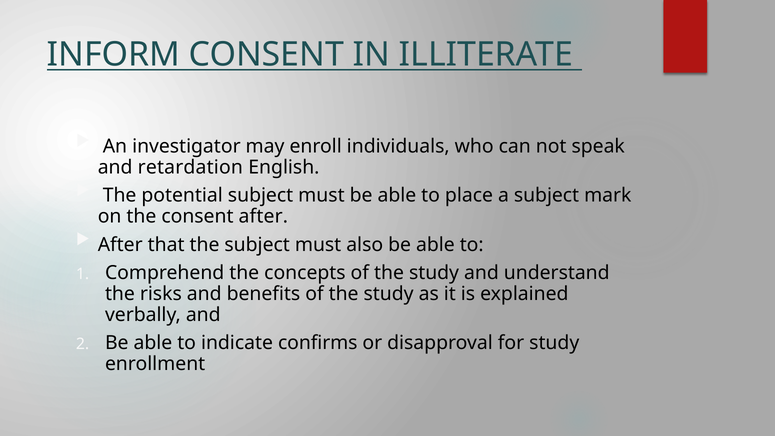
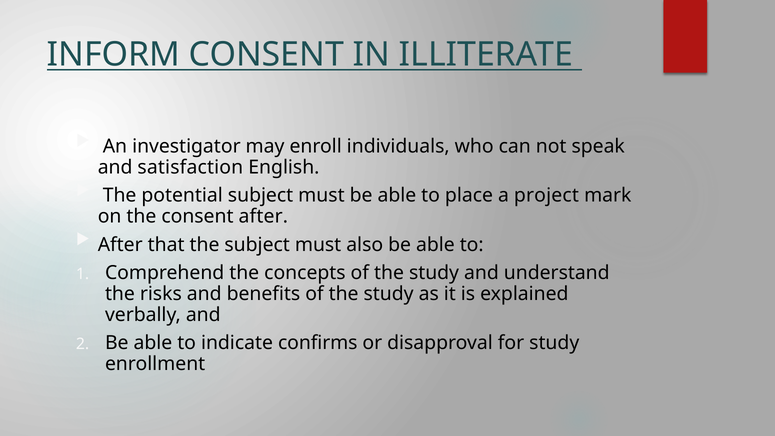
retardation: retardation -> satisfaction (190, 167)
a subject: subject -> project (546, 195)
